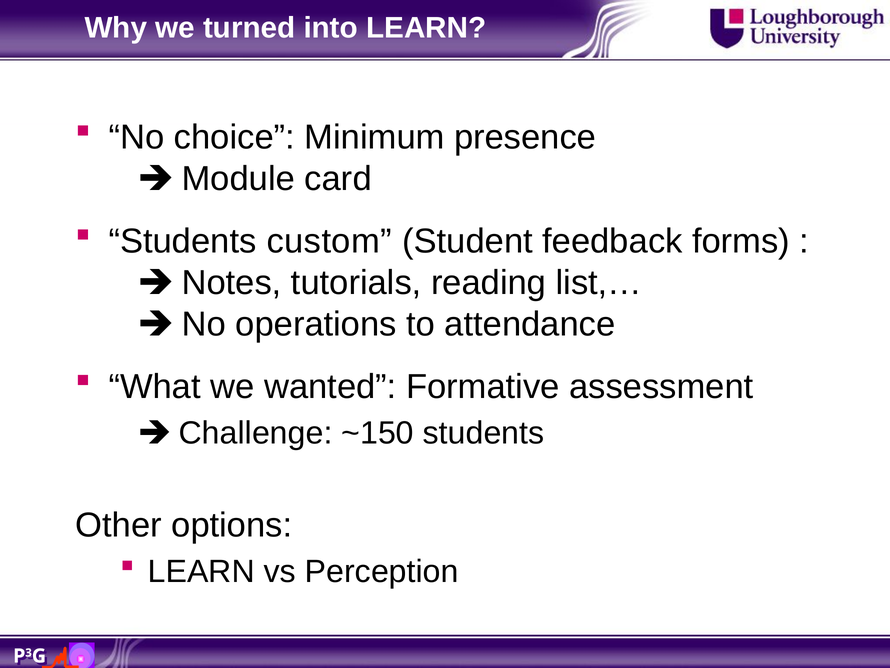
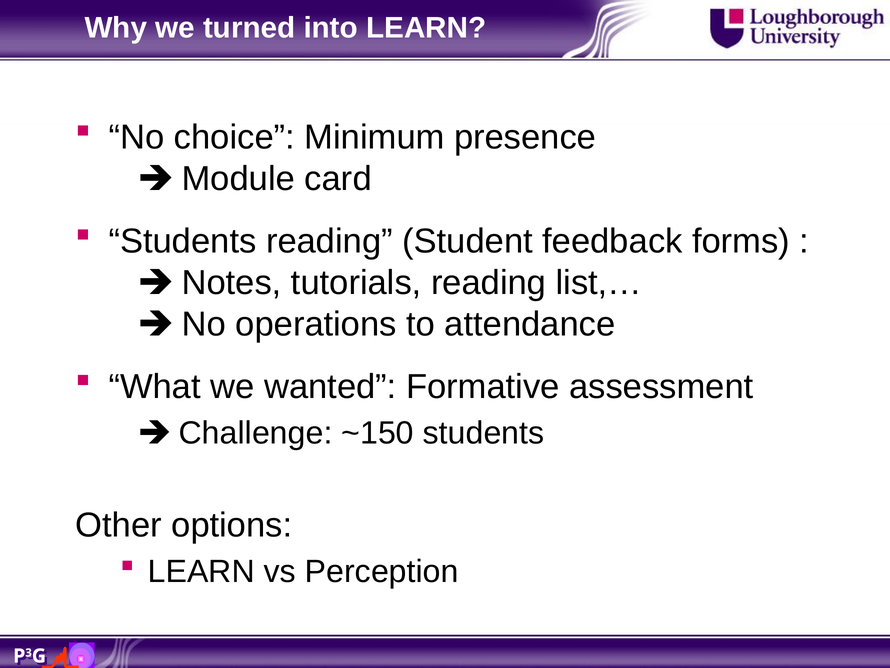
Students custom: custom -> reading (329, 241)
